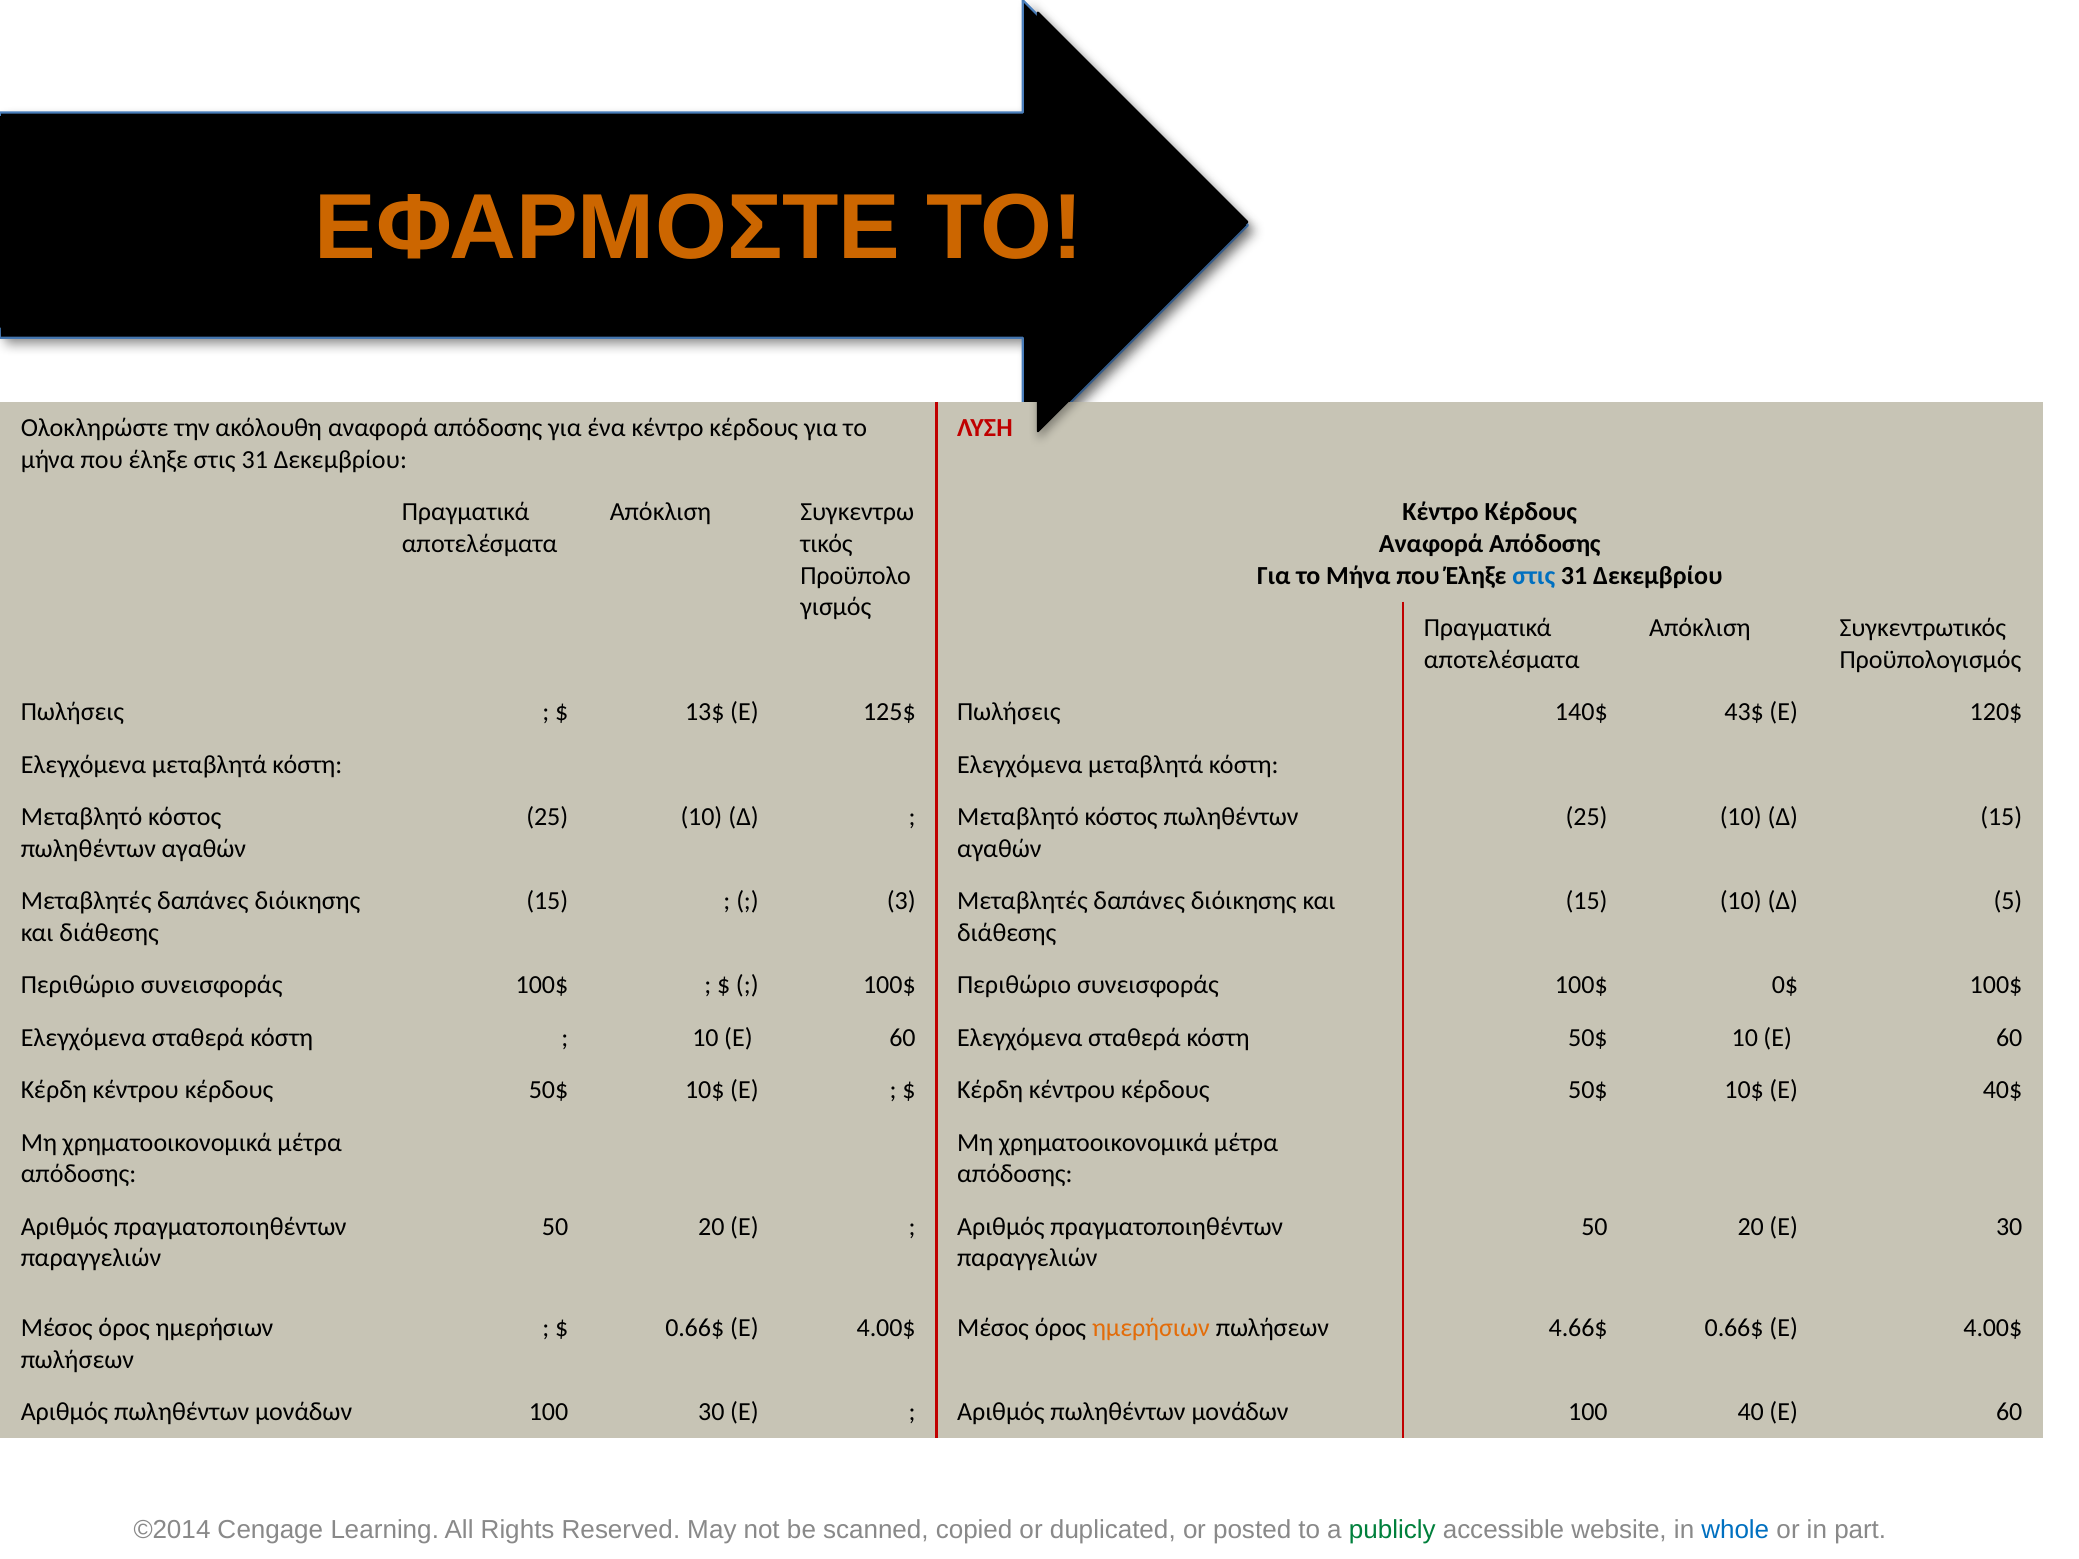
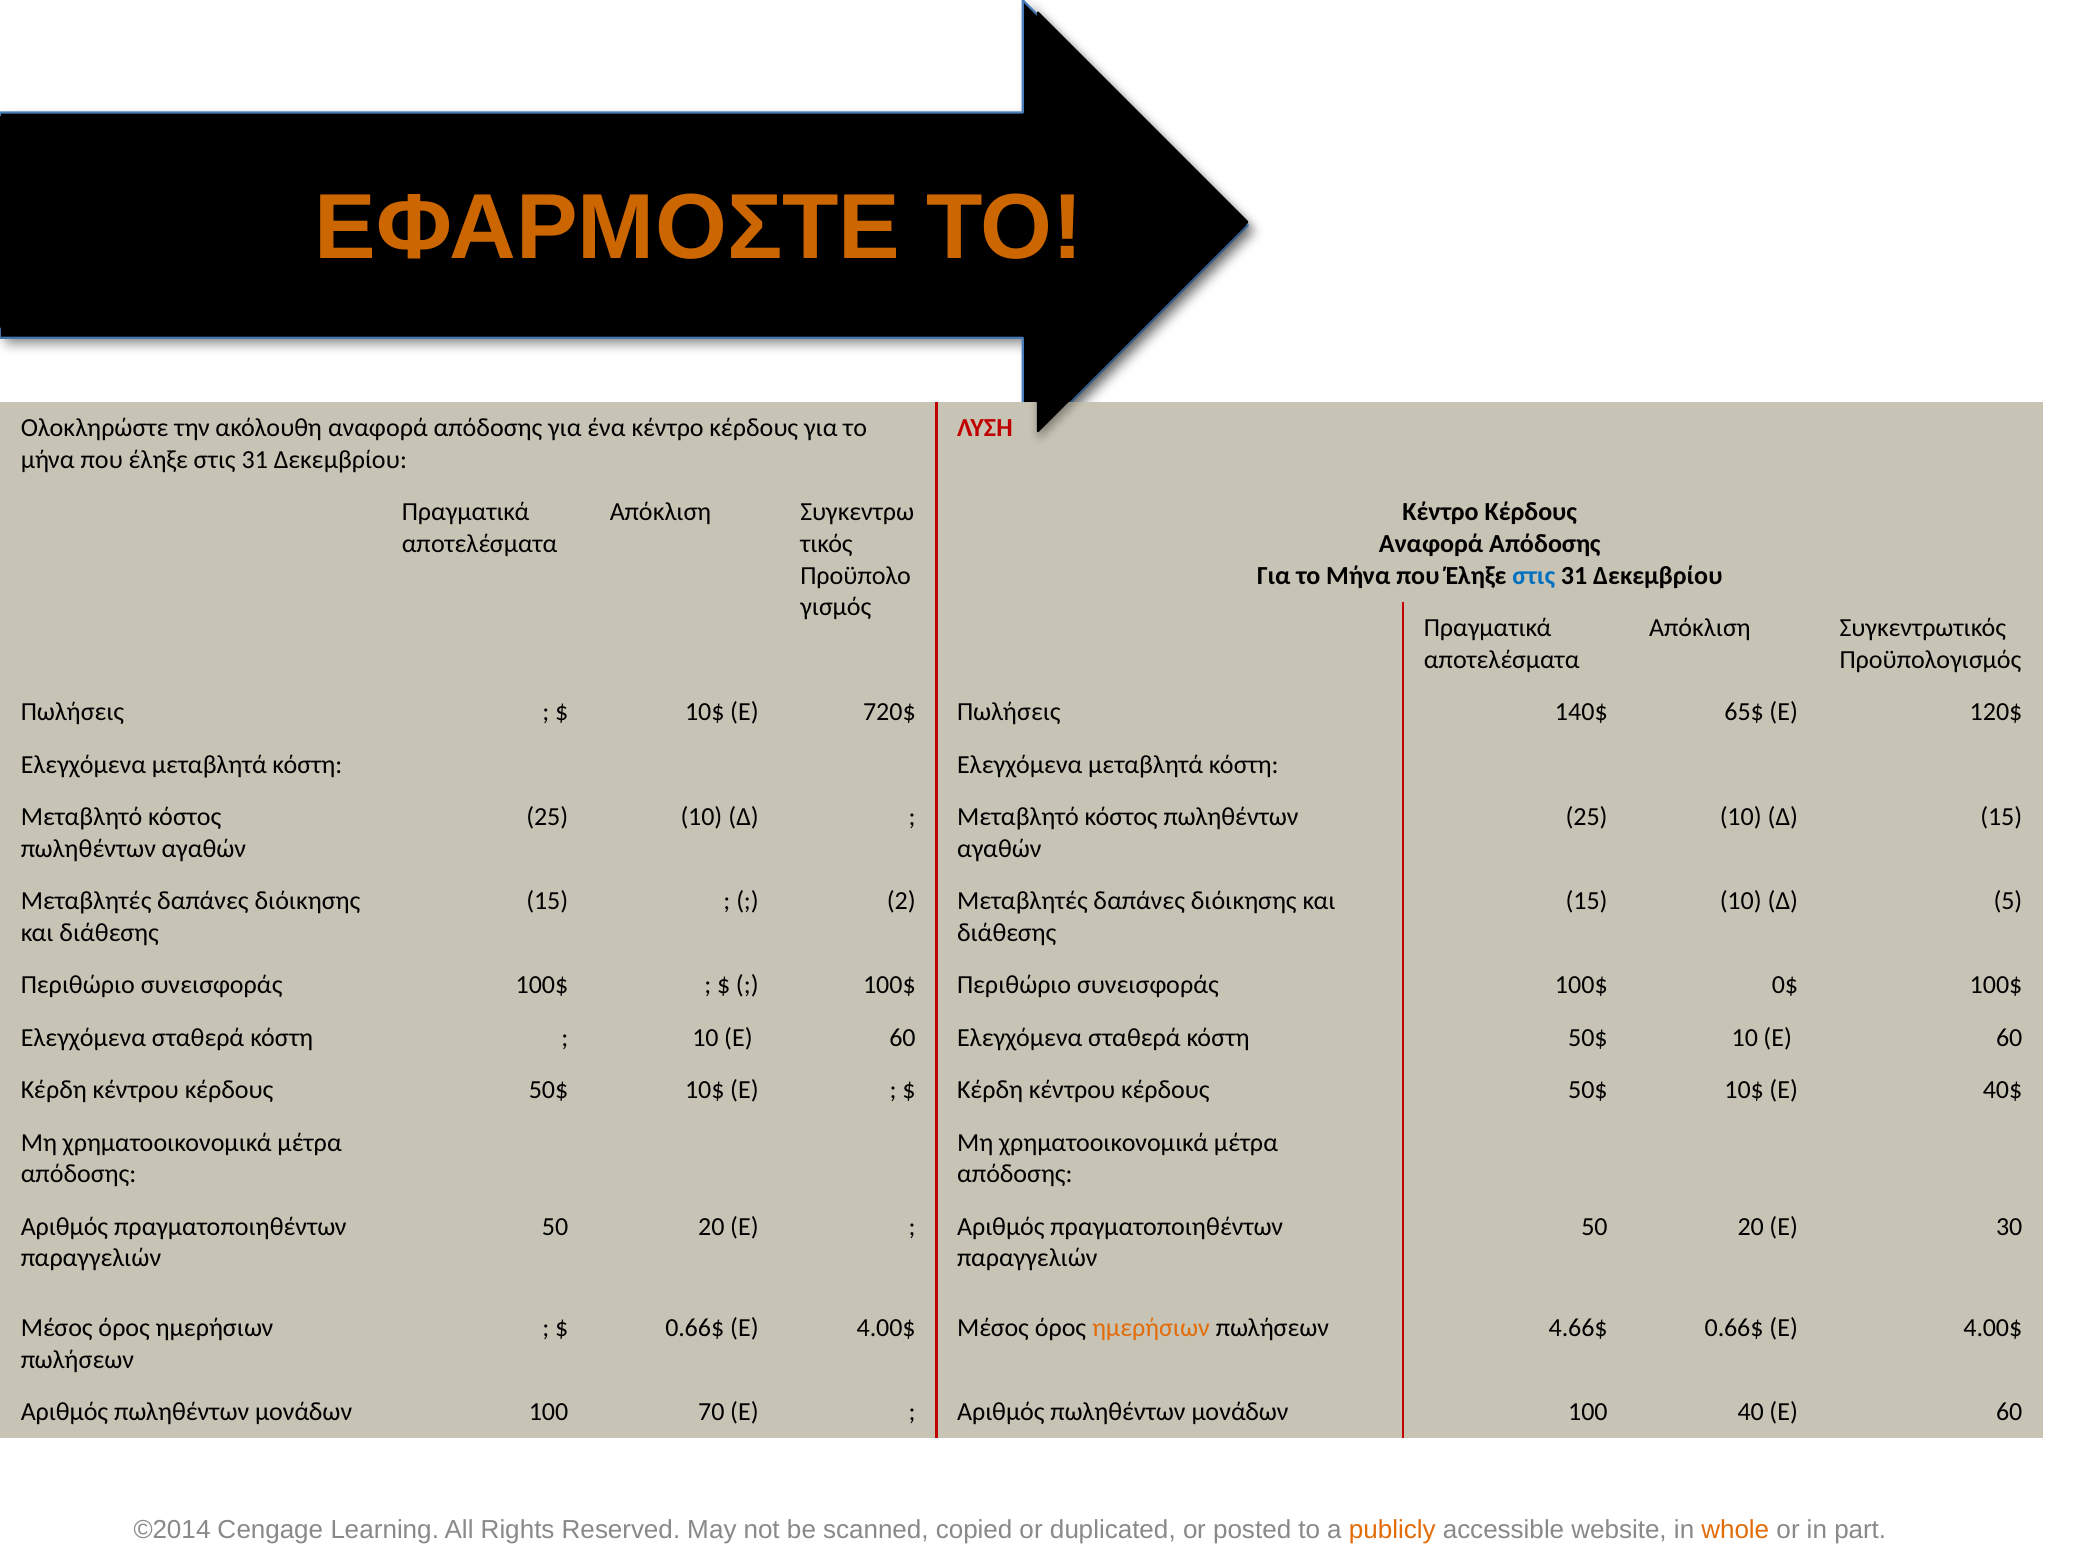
13$: 13$ -> 10$ (705, 712)
125$: 125$ -> 720$ (889, 712)
43$: 43$ -> 65$ (1744, 712)
3: 3 -> 2 (901, 901)
100 30: 30 -> 70 (711, 1412)
publicly colour: green -> orange (1392, 1530)
whole colour: blue -> orange (1735, 1530)
